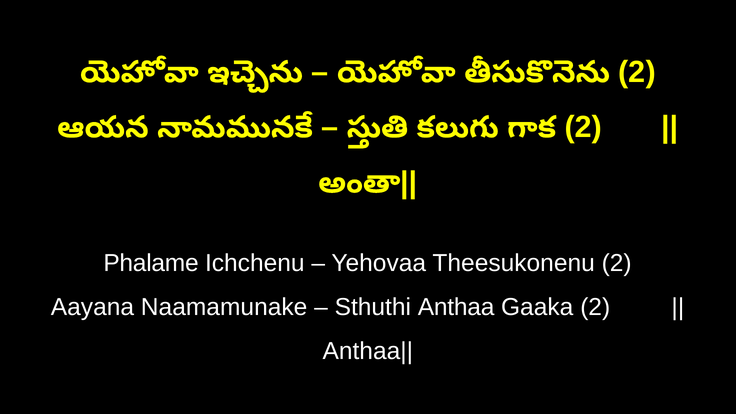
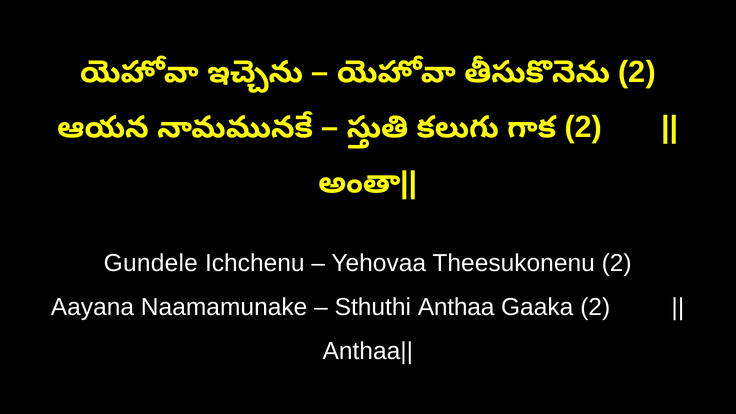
Phalame: Phalame -> Gundele (151, 263)
